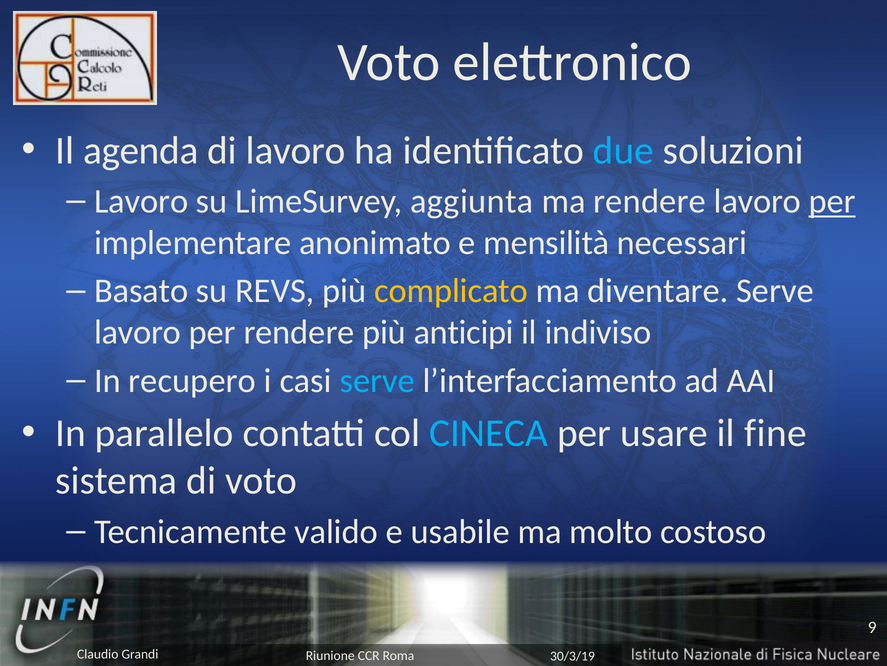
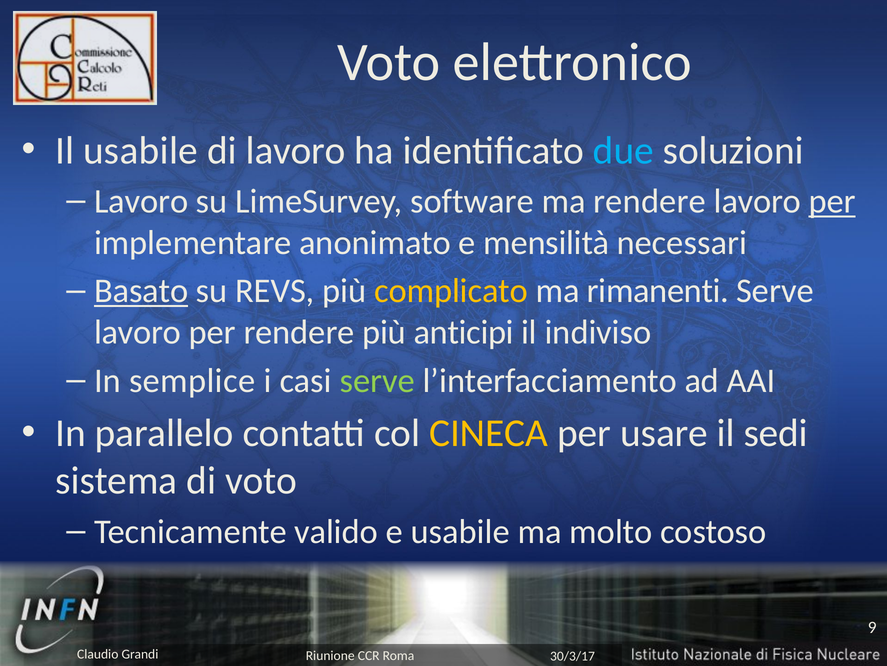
Il agenda: agenda -> usabile (140, 150)
aggiunta: aggiunta -> software (472, 201)
Basato underline: none -> present (141, 291)
diventare: diventare -> rimanenti (658, 291)
recupero: recupero -> semplice (192, 380)
serve colour: light blue -> light green (377, 380)
CINECA colour: light blue -> yellow (489, 433)
fine: fine -> sedi (776, 433)
30/3/19: 30/3/19 -> 30/3/17 (572, 655)
